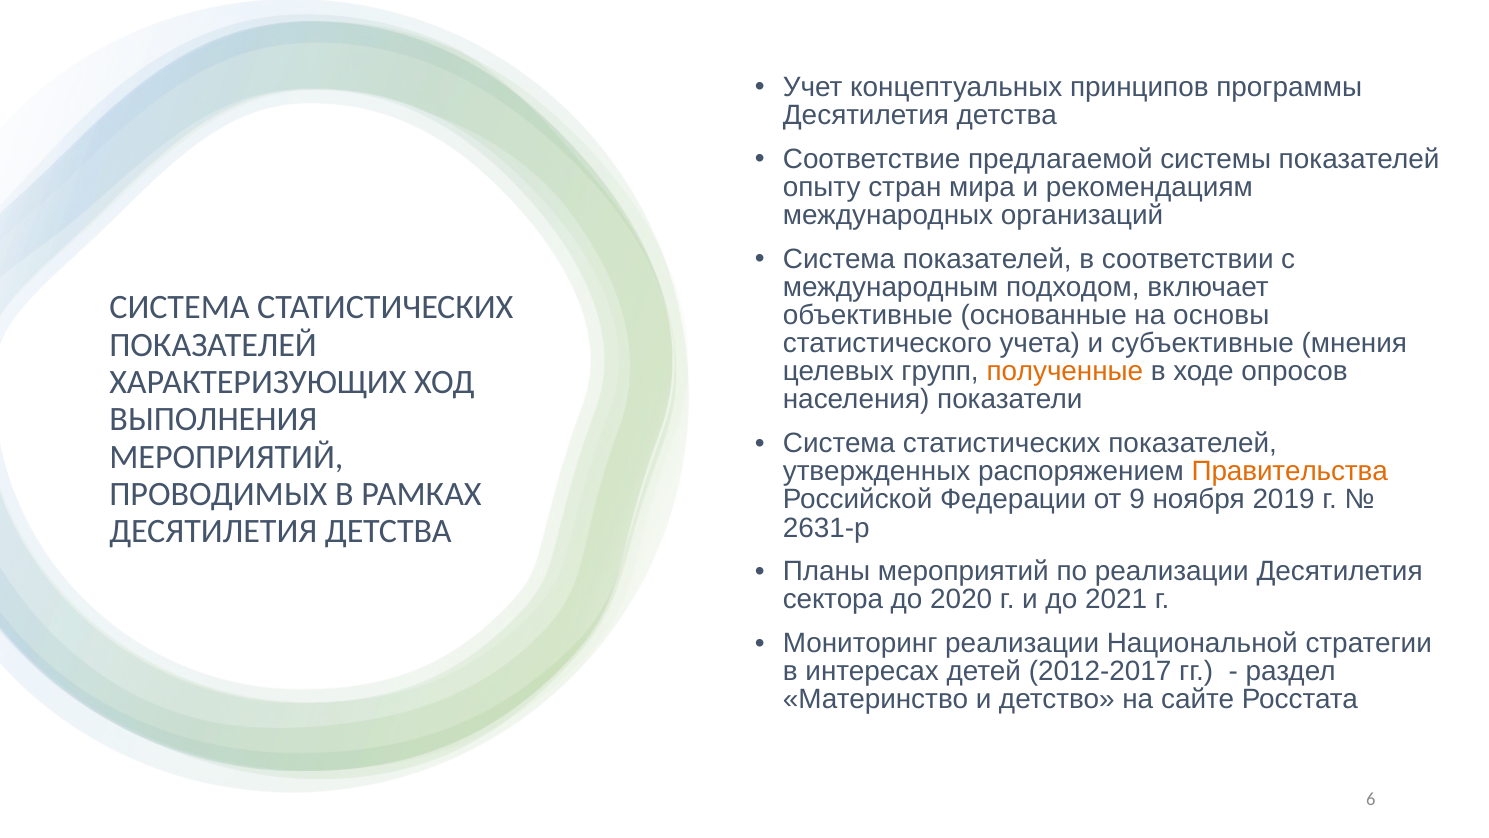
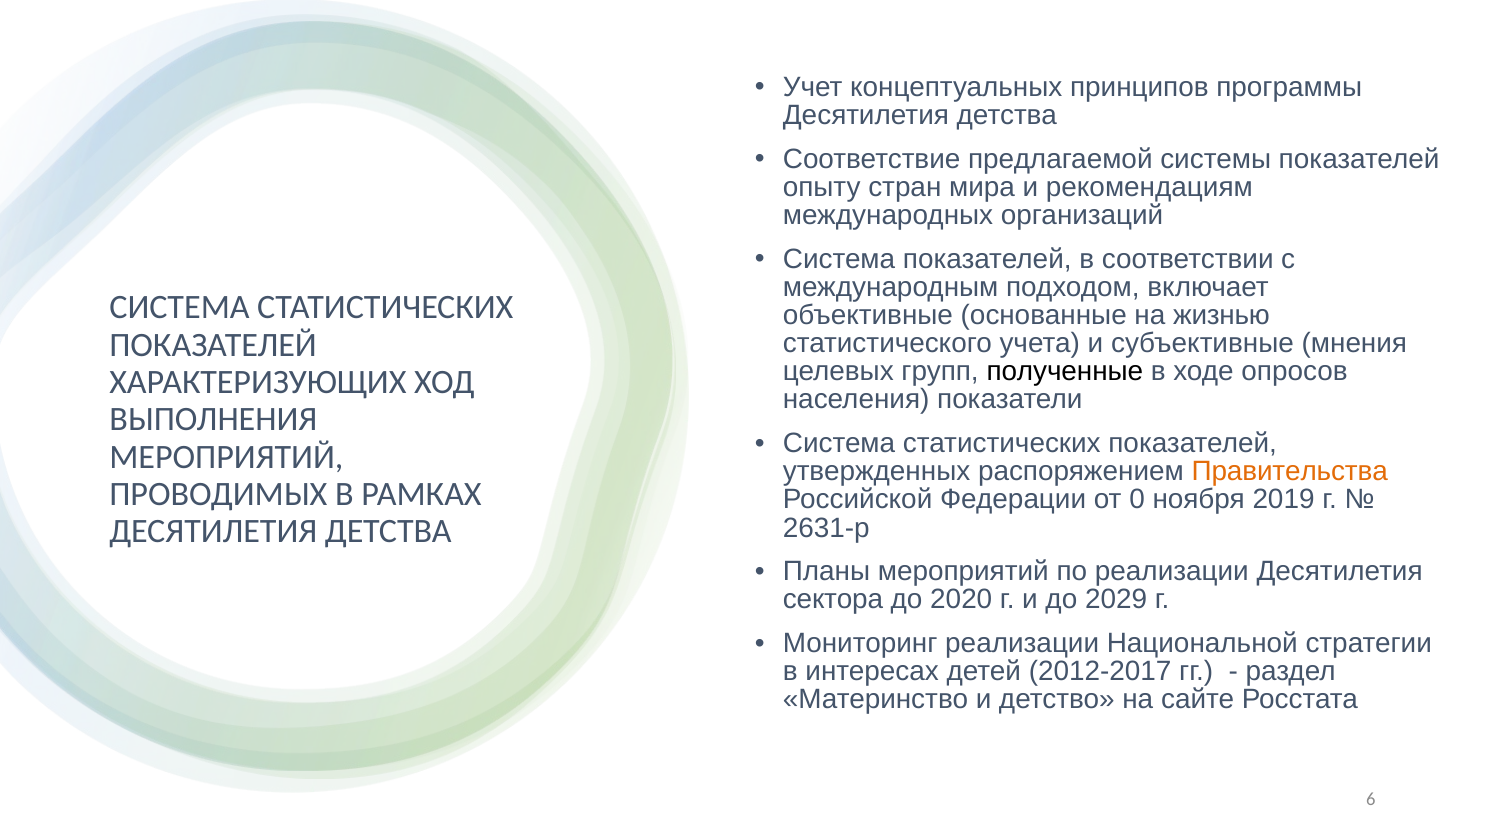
основы: основы -> жизнью (1222, 315)
полученные colour: orange -> black (1065, 371)
9: 9 -> 0 (1137, 499)
2021: 2021 -> 2029 (1116, 599)
